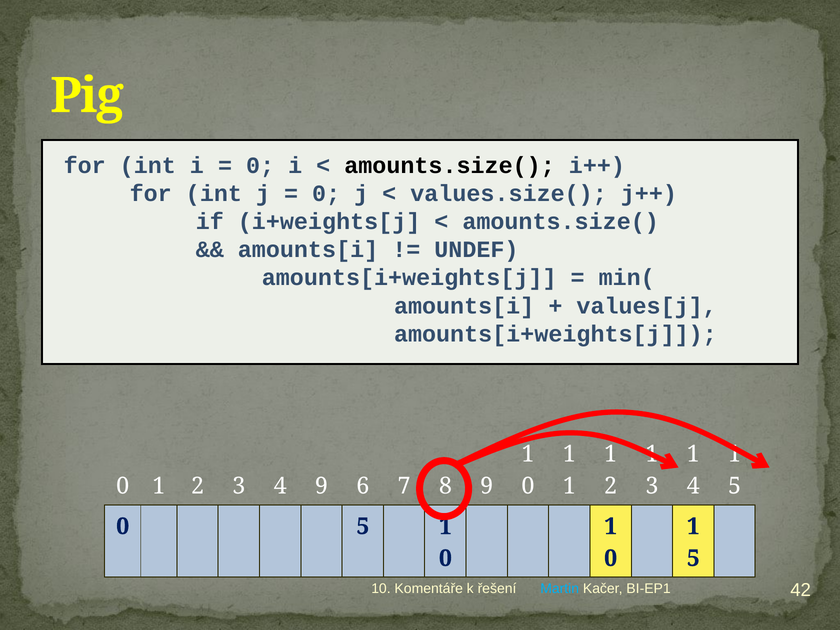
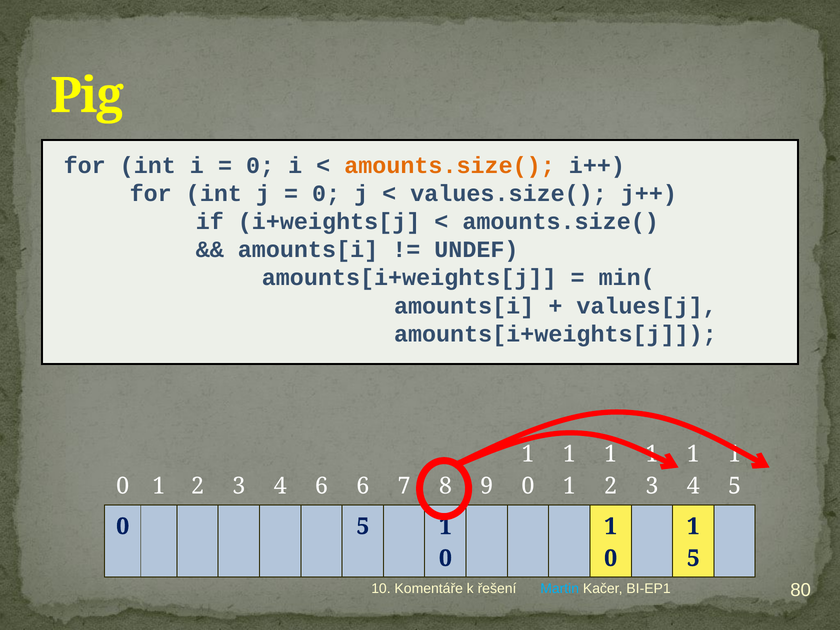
amounts.size( colour: black -> orange (450, 166)
4 9: 9 -> 6 (321, 486)
42: 42 -> 80 (801, 590)
